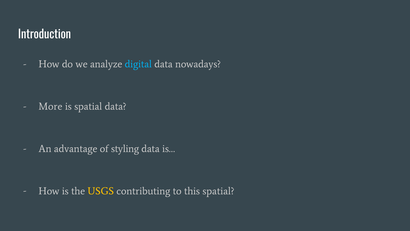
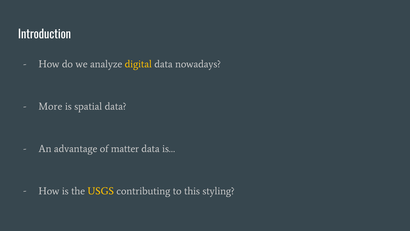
digital colour: light blue -> yellow (138, 64)
styling: styling -> matter (125, 148)
this spatial: spatial -> styling (218, 191)
